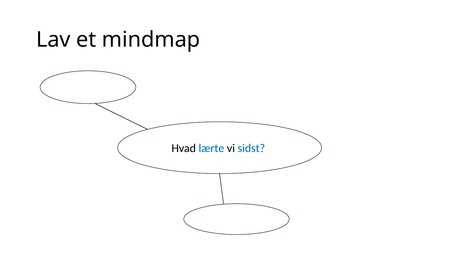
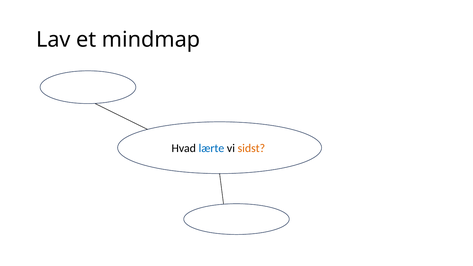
sidst colour: blue -> orange (251, 148)
